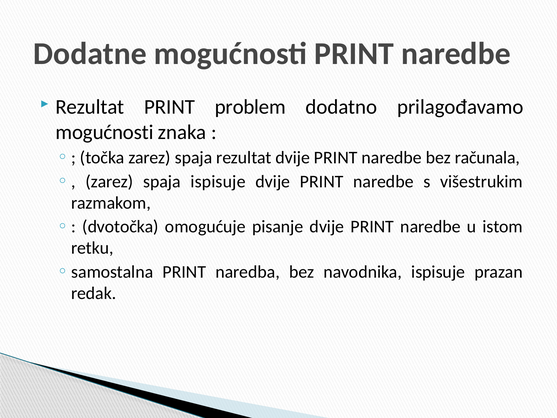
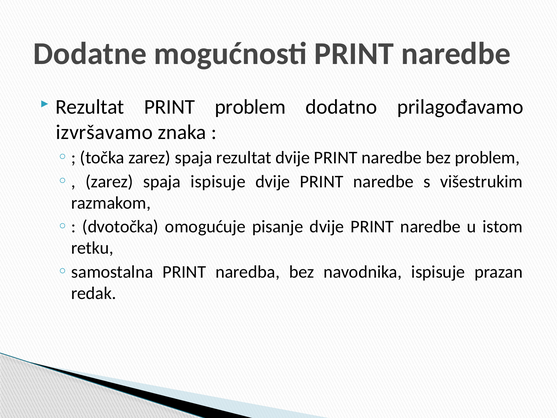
mogućnosti: mogućnosti -> izvršavamo (104, 132)
bez računala: računala -> problem (487, 158)
